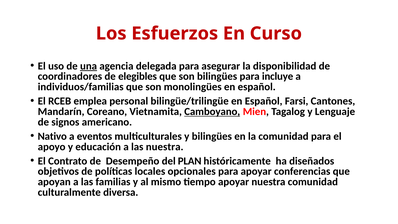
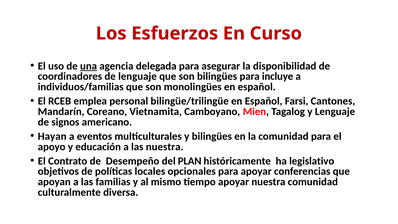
de elegibles: elegibles -> lenguaje (137, 76)
Camboyano underline: present -> none (212, 112)
Nativo: Nativo -> Hayan (52, 136)
diseñados: diseñados -> legislativo (312, 161)
